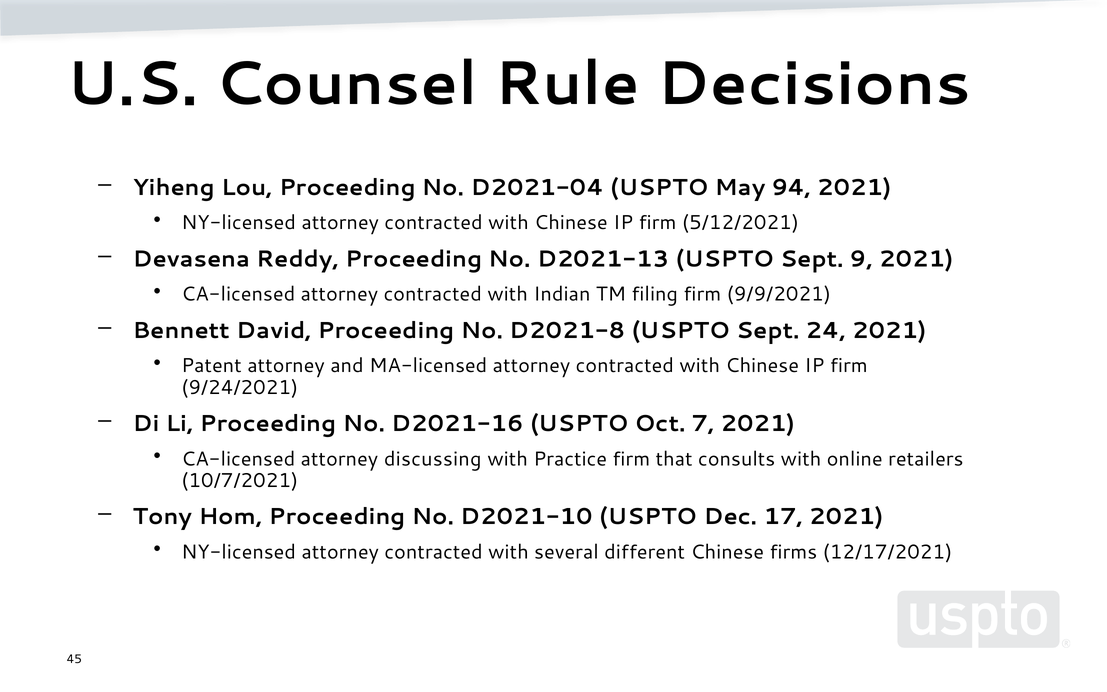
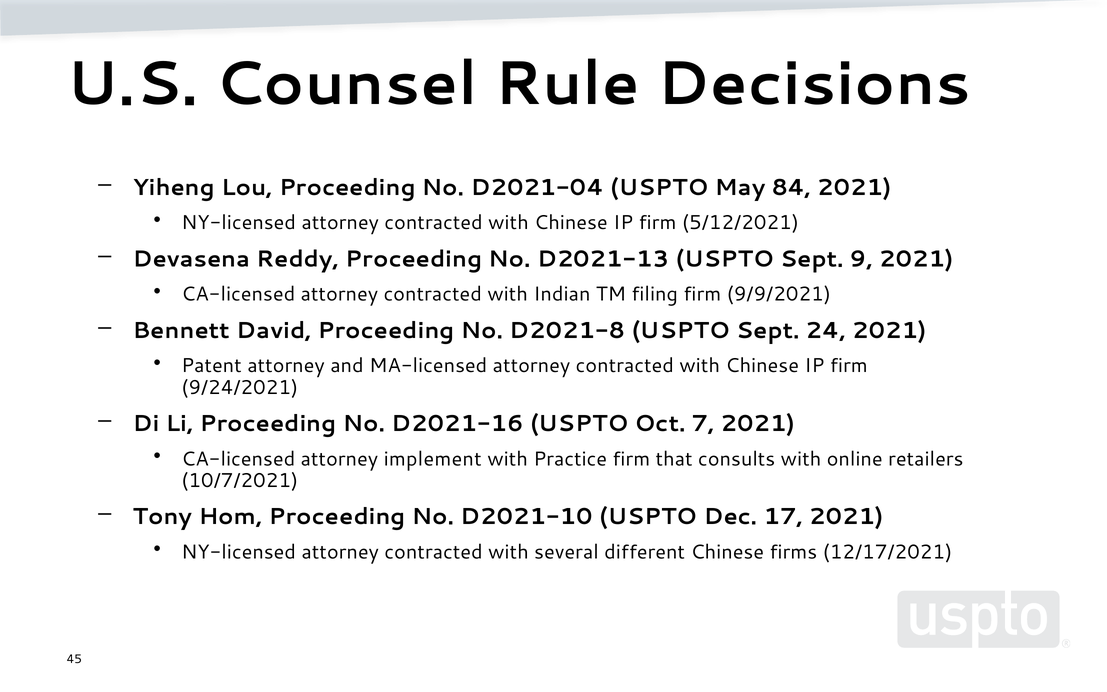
94: 94 -> 84 (791, 187)
discussing: discussing -> implement (433, 459)
